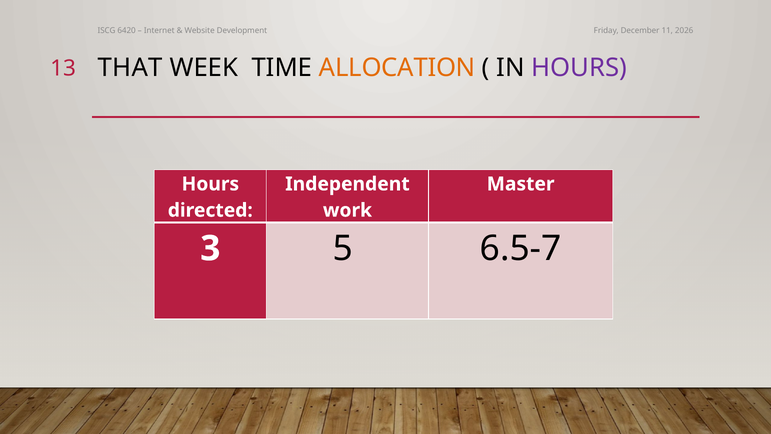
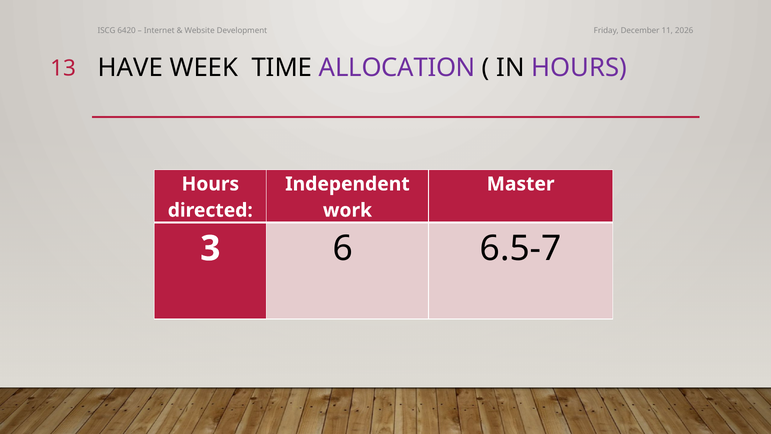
THAT: THAT -> HAVE (130, 68)
ALLOCATION colour: orange -> purple (397, 68)
5: 5 -> 6 (343, 248)
